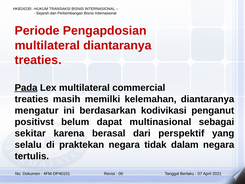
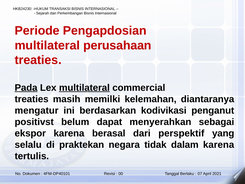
multilateral diantaranya: diantaranya -> perusahaan (117, 45)
multilateral underline: none -> present (84, 88)
multinasional: multinasional -> menyerahkan (160, 122)
sekitar: sekitar -> ekspor (30, 133)
dalam negara: negara -> karena (219, 145)
